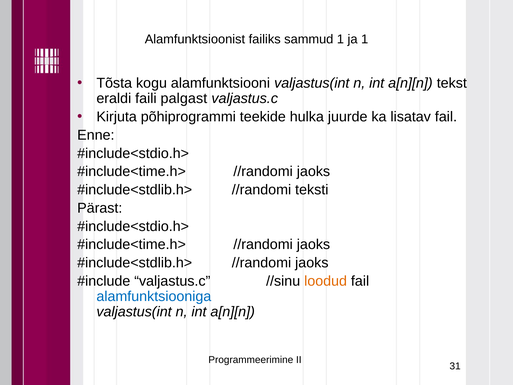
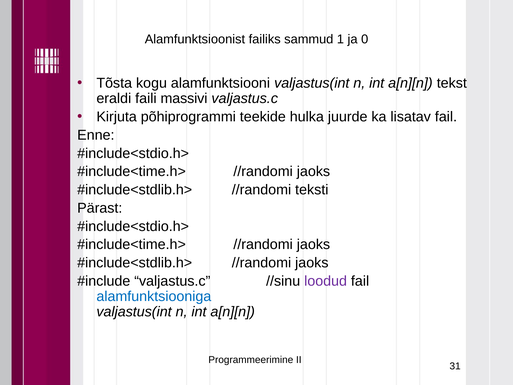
ja 1: 1 -> 0 (365, 39)
palgast: palgast -> massivi (184, 99)
loodud colour: orange -> purple (326, 281)
